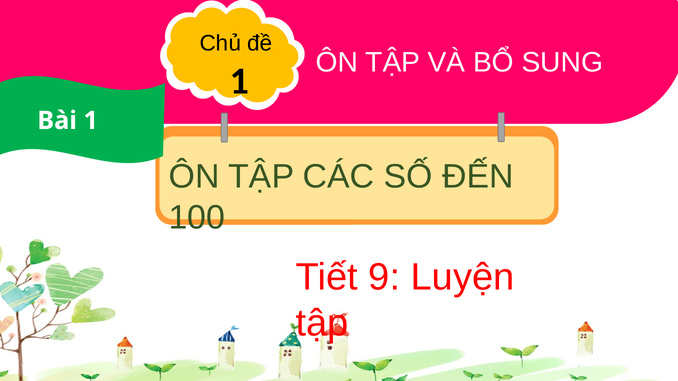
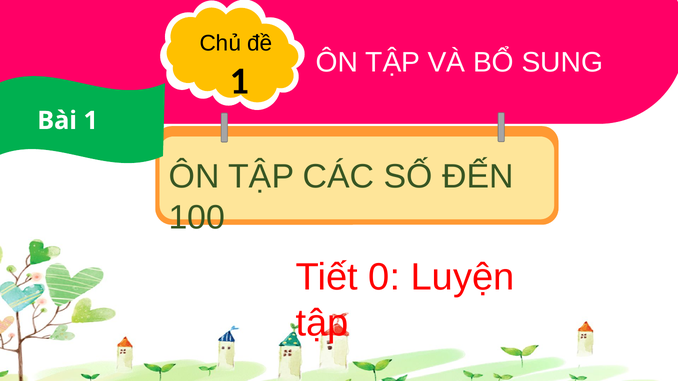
9: 9 -> 0 (384, 278)
